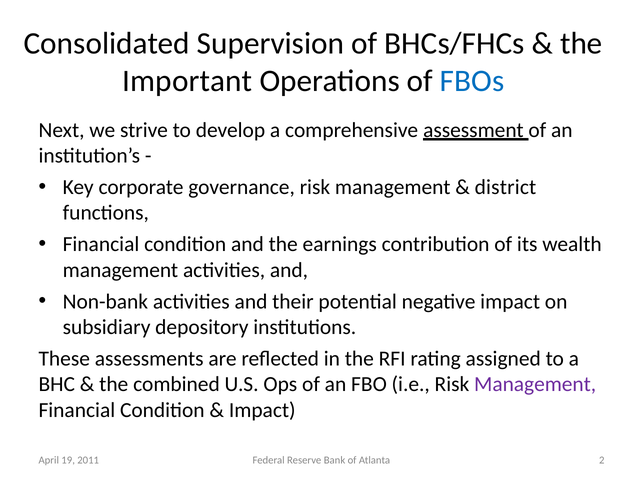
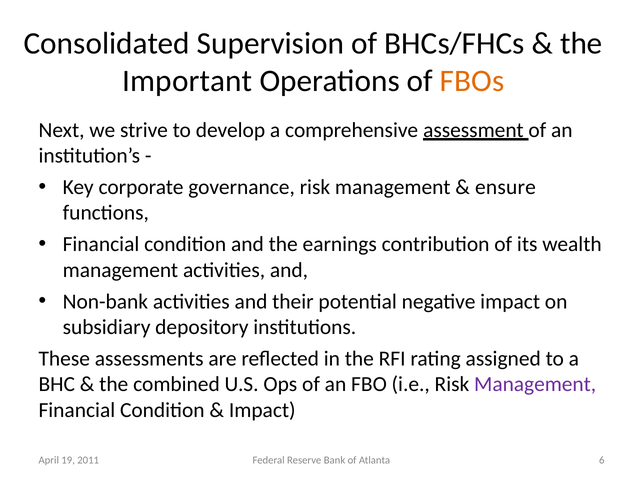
FBOs colour: blue -> orange (472, 81)
district: district -> ensure (505, 187)
2: 2 -> 6 (602, 460)
